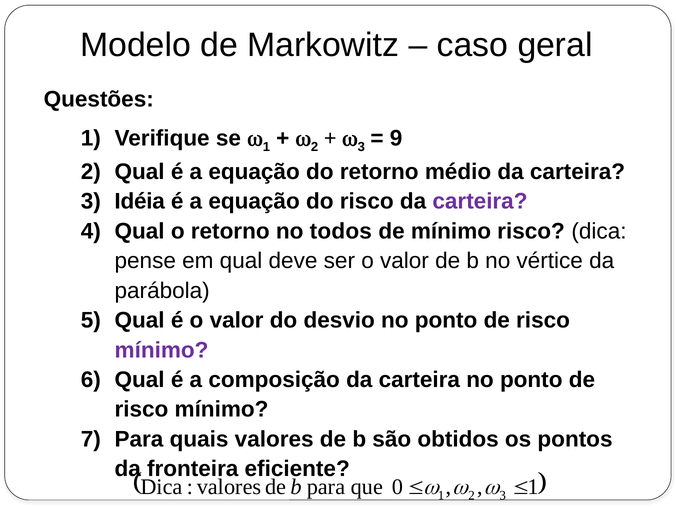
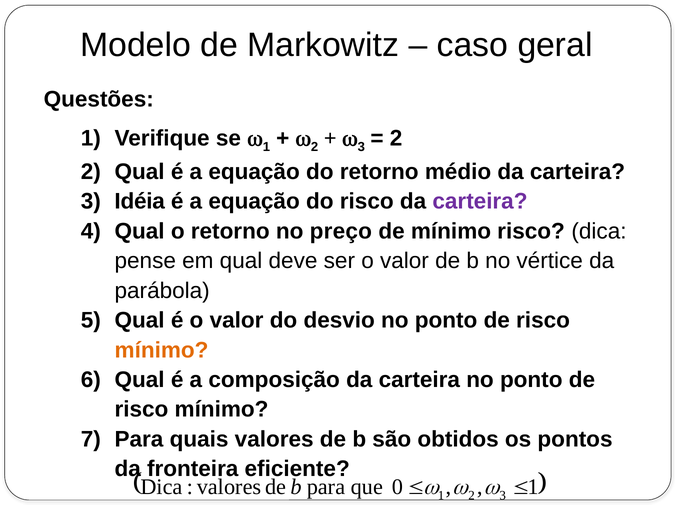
9: 9 -> 2 (396, 138)
todos: todos -> preço (341, 231)
mínimo colour: purple -> orange (162, 350)
